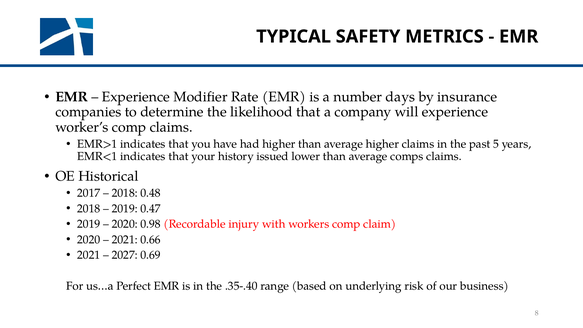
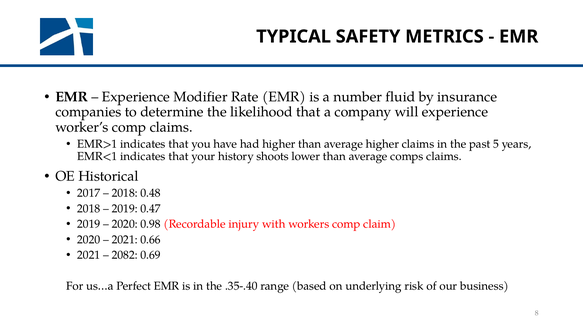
days: days -> fluid (400, 97)
issued: issued -> shoots (273, 156)
2027: 2027 -> 2082 (125, 255)
